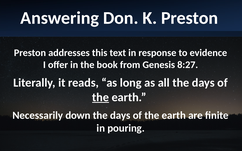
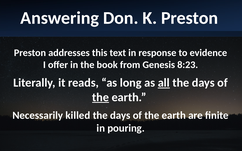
8:27: 8:27 -> 8:23 (188, 65)
all underline: none -> present (164, 83)
down: down -> killed (78, 116)
